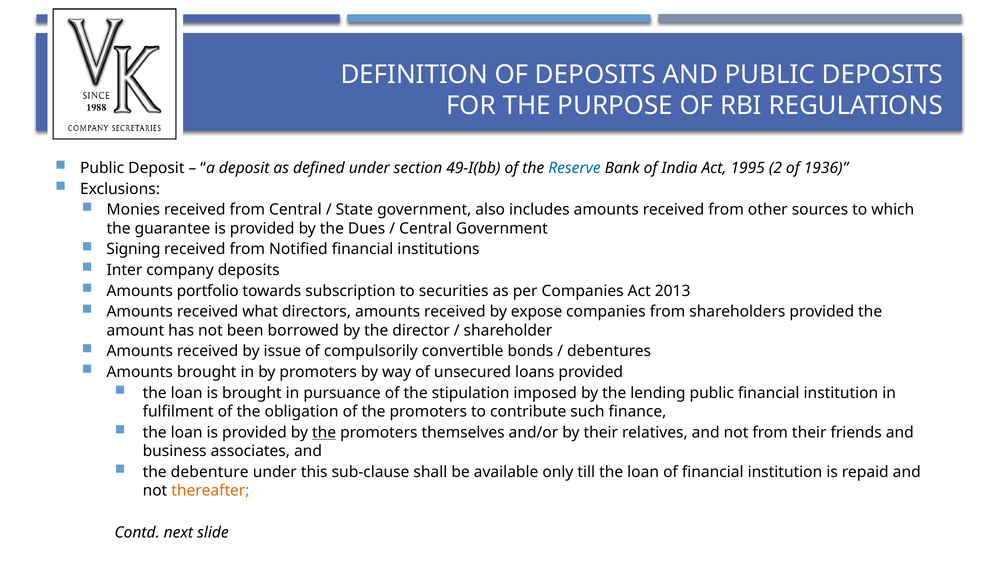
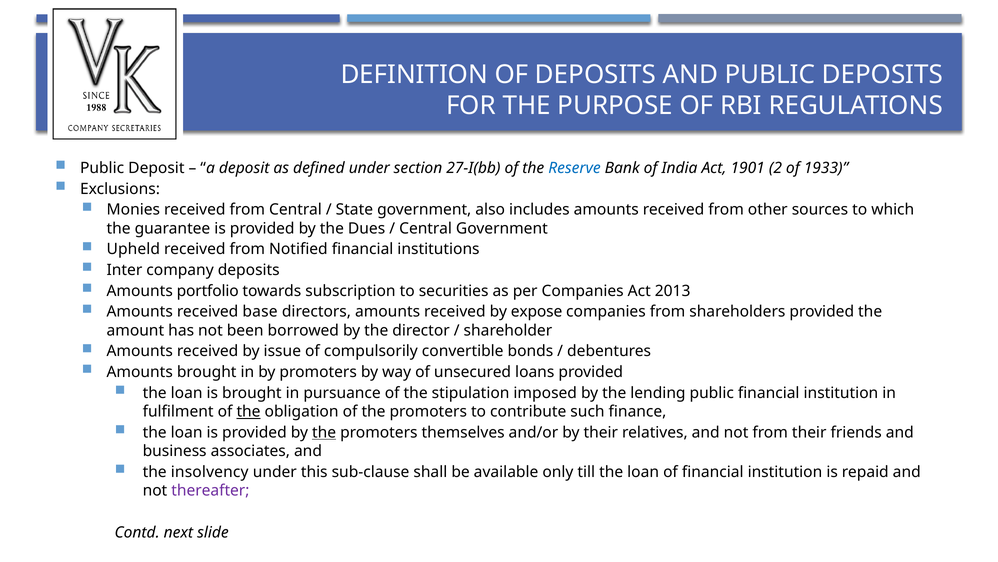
49-I(bb: 49-I(bb -> 27-I(bb (473, 168)
1995: 1995 -> 1901 (748, 168)
1936: 1936 -> 1933 (826, 168)
Signing: Signing -> Upheld (133, 249)
what: what -> base (260, 311)
the underline: none -> present (249, 411)
debenture: debenture -> insolvency (210, 472)
thereafter colour: orange -> purple (210, 490)
